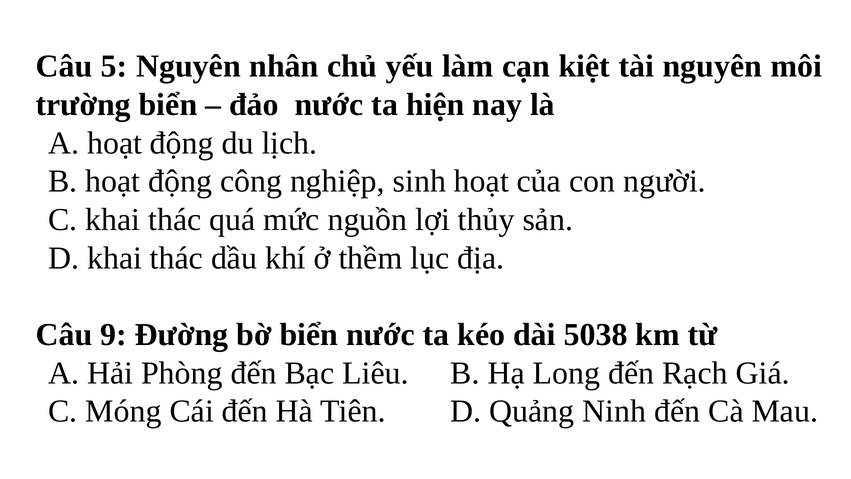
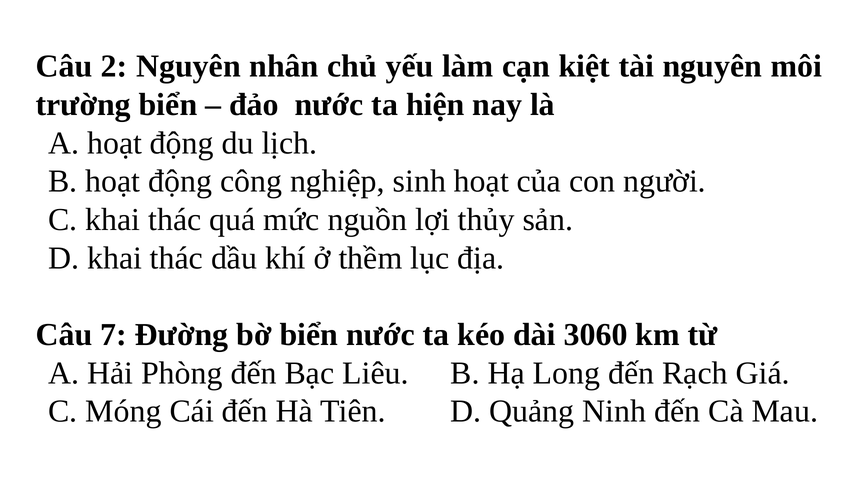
5: 5 -> 2 (114, 66)
9: 9 -> 7 (114, 334)
5038: 5038 -> 3060 (596, 334)
